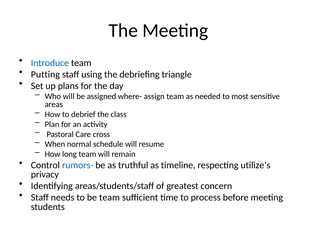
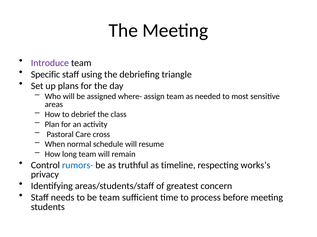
Introduce colour: blue -> purple (50, 63)
Putting: Putting -> Specific (46, 75)
utilize’s: utilize’s -> works’s (256, 166)
